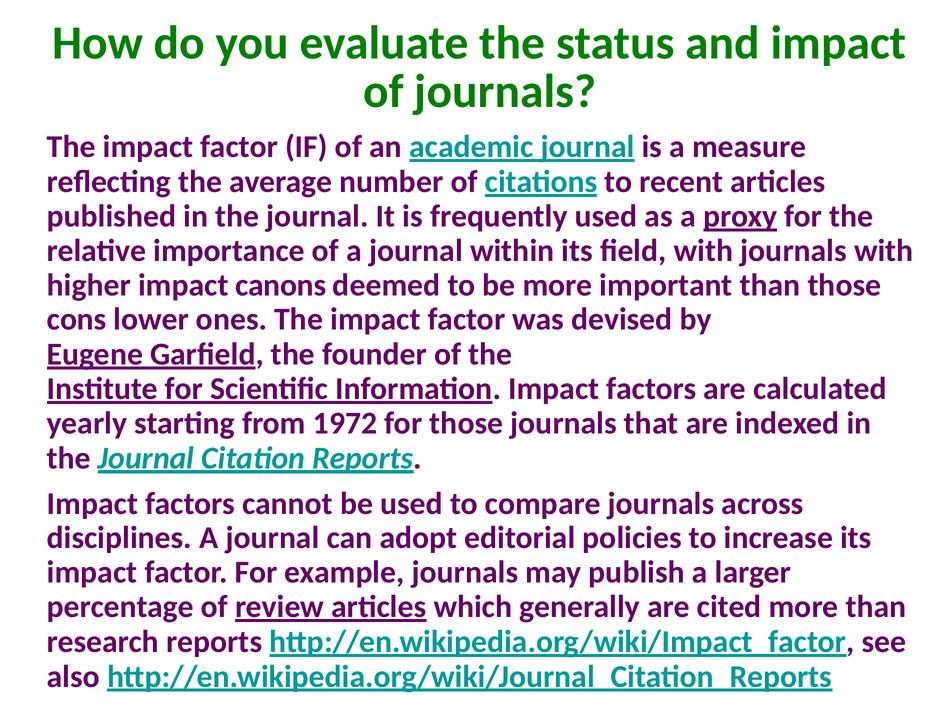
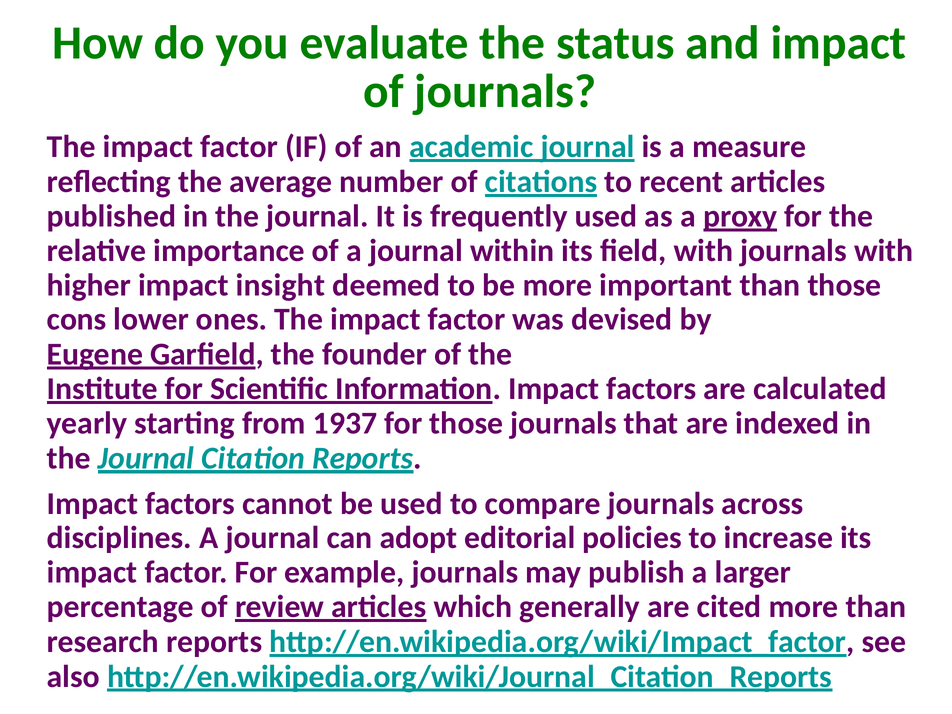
canons: canons -> insight (280, 285)
1972: 1972 -> 1937 (345, 423)
